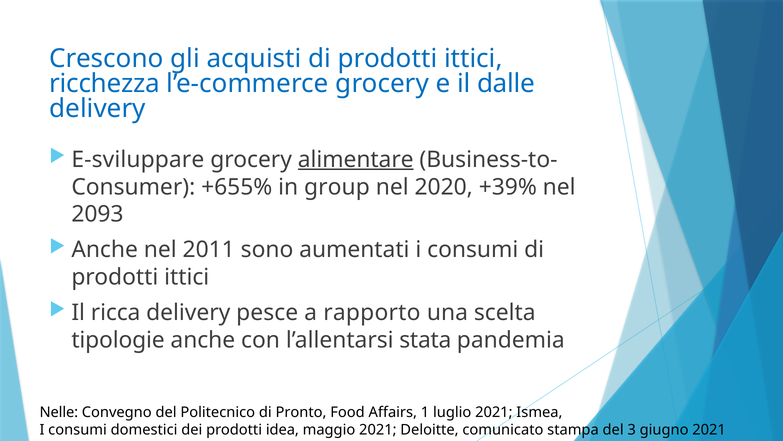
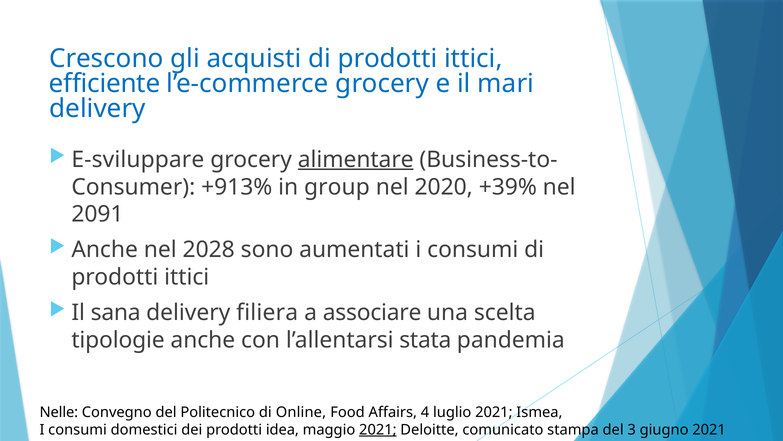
ricchezza: ricchezza -> efficiente (105, 84)
dalle: dalle -> mari (506, 84)
+655%: +655% -> +913% (237, 187)
2093: 2093 -> 2091 (97, 214)
2011: 2011 -> 2028 (209, 250)
ricca: ricca -> sana (116, 312)
pesce: pesce -> filiera (267, 312)
rapporto: rapporto -> associare (372, 312)
Pronto: Pronto -> Online (301, 412)
1: 1 -> 4 (425, 412)
2021 underline: none -> present (378, 429)
